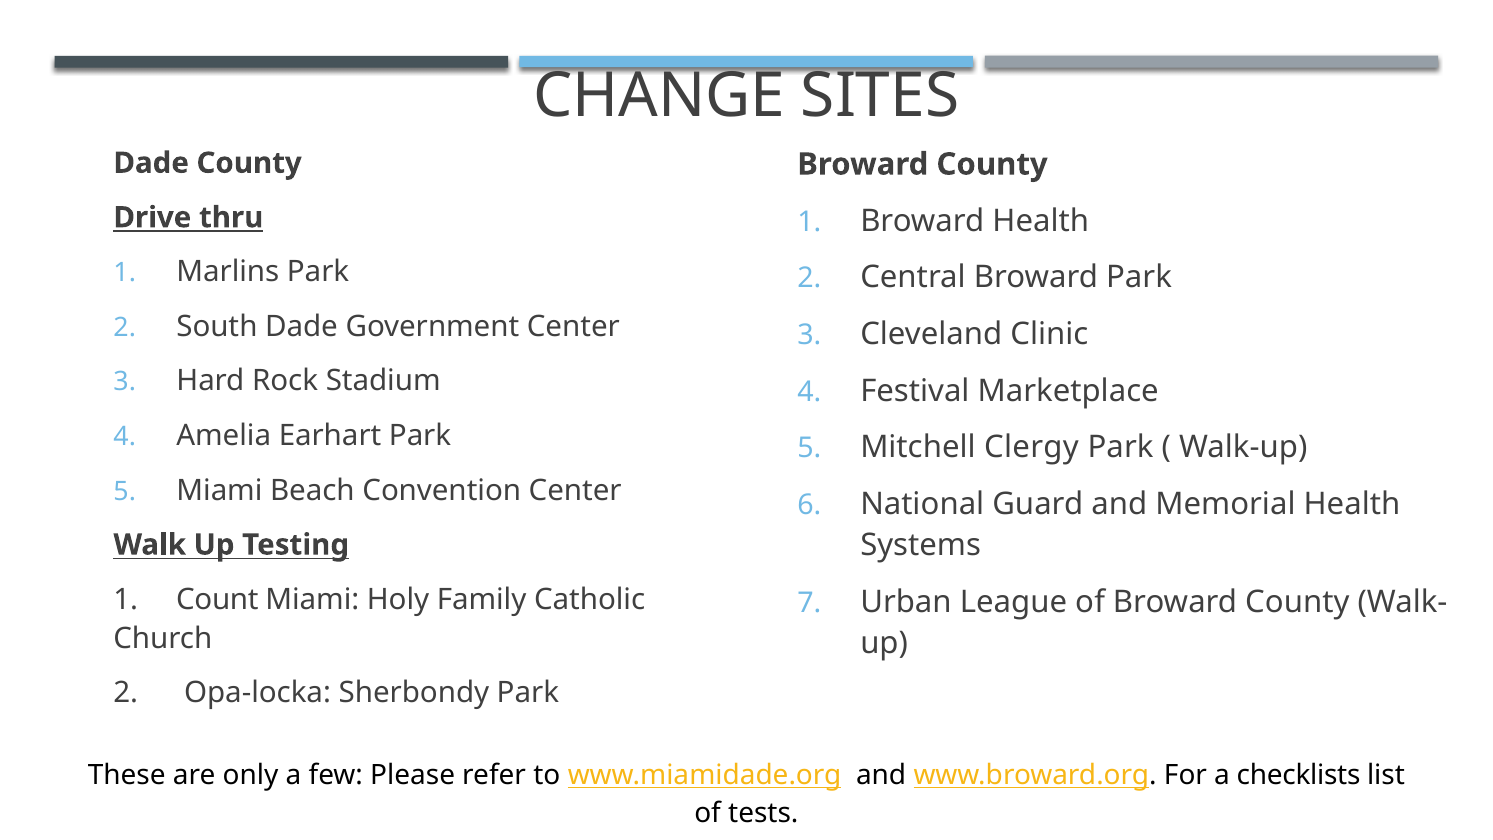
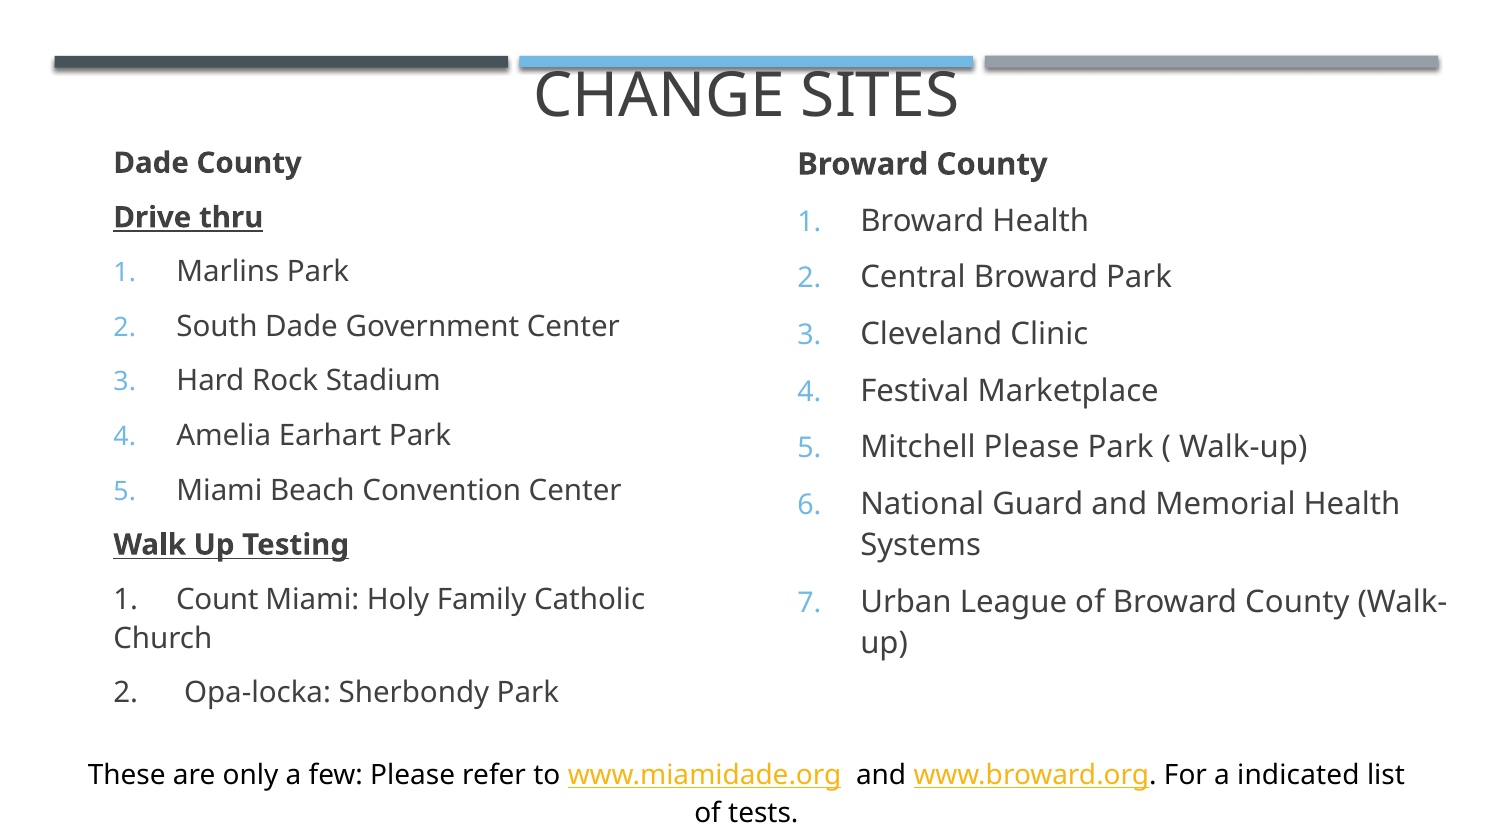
Mitchell Clergy: Clergy -> Please (1031, 448)
checklists: checklists -> indicated (1298, 775)
